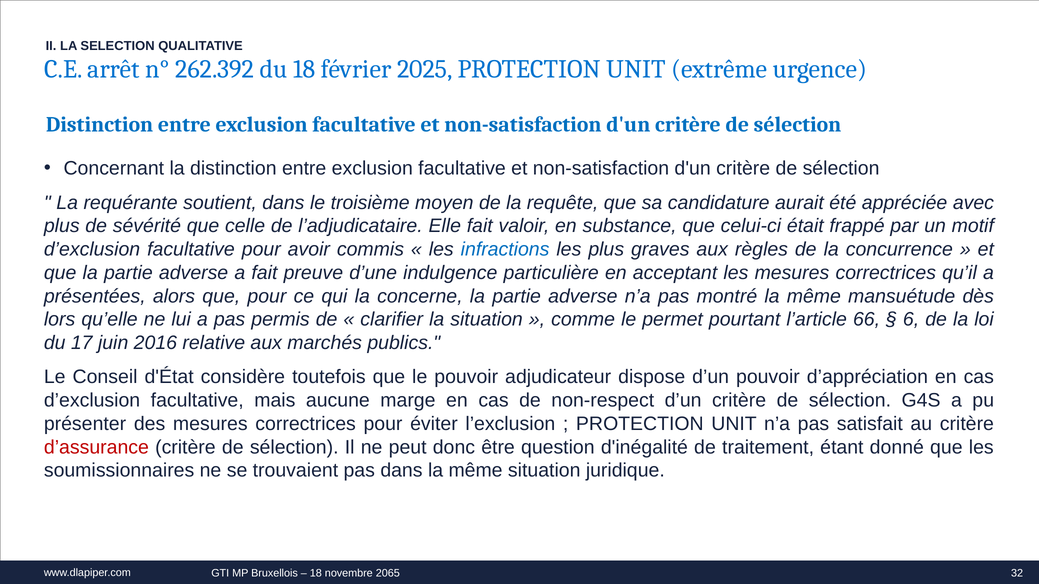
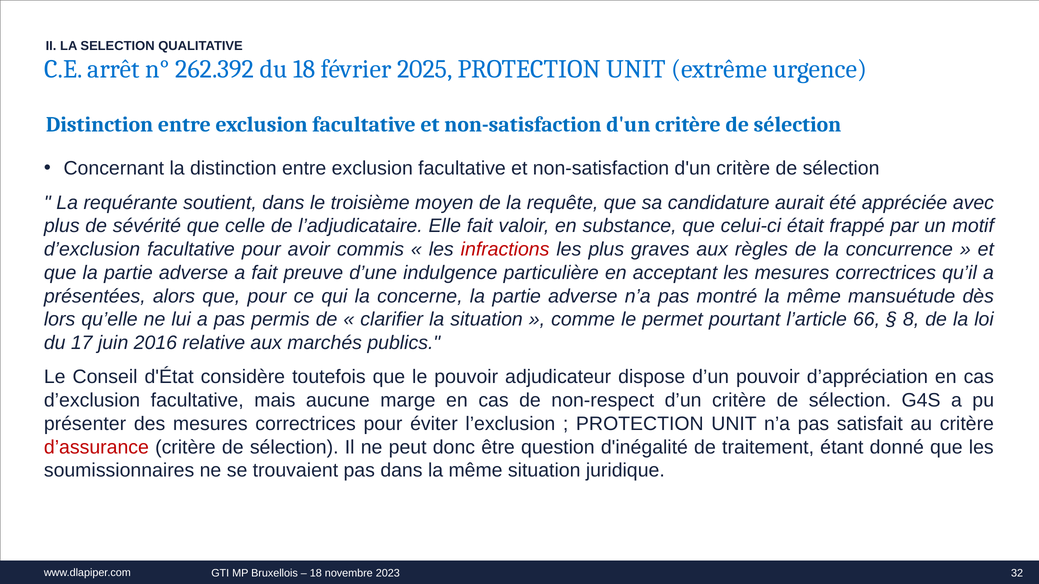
infractions colour: blue -> red (505, 250)
6: 6 -> 8 (911, 320)
2065: 2065 -> 2023 (388, 574)
